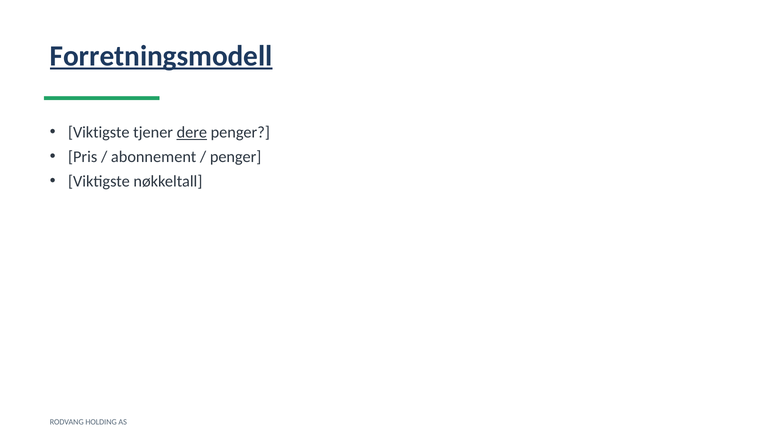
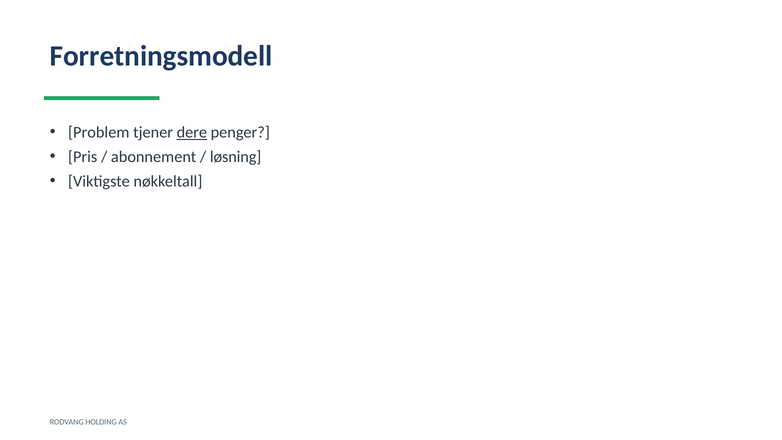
Forretningsmodell underline: present -> none (161, 56)
Viktigste: Viktigste -> Problem (99, 132)
penger: penger -> løsning (236, 157)
